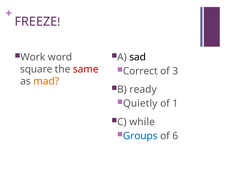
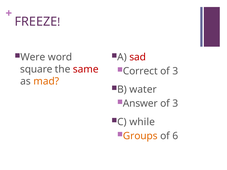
Work: Work -> Were (33, 57)
sad colour: black -> red (138, 57)
ready: ready -> water (143, 90)
Quietly: Quietly -> Answer (140, 104)
1: 1 -> 3 (175, 104)
Groups colour: blue -> orange (140, 136)
